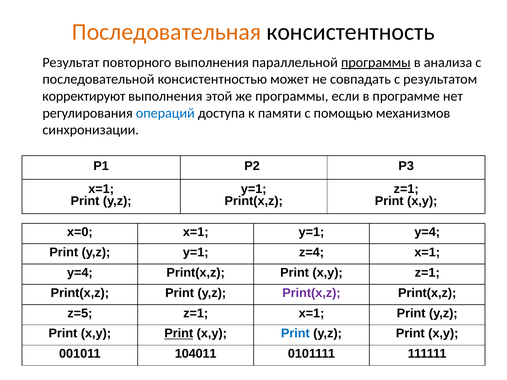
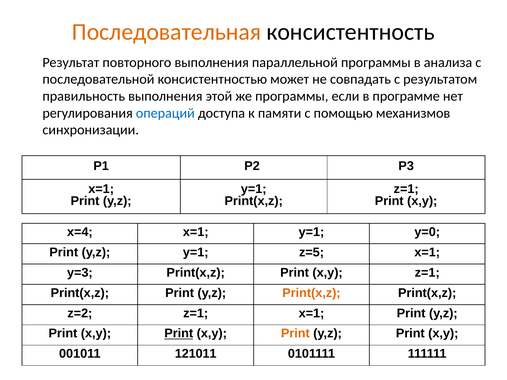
программы underline: present -> none (376, 62)
корректируют: корректируют -> правильность (84, 96)
x=0: x=0 -> x=4 (80, 232)
y=1 y=4: y=4 -> y=0 (427, 232)
z=4: z=4 -> z=5 (312, 252)
y=4: y=4 -> y=3 (80, 273)
Print(x,z colour: purple -> orange (311, 293)
z=5: z=5 -> z=2 (80, 313)
Print colour: blue -> orange (295, 334)
104011: 104011 -> 121011 (196, 354)
